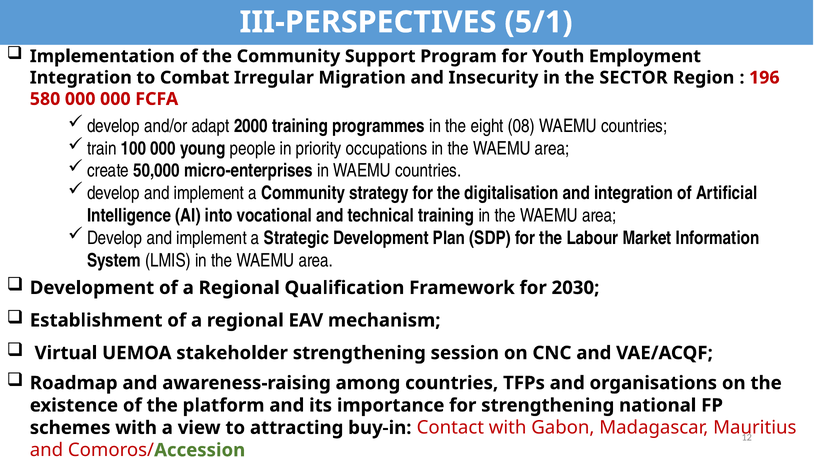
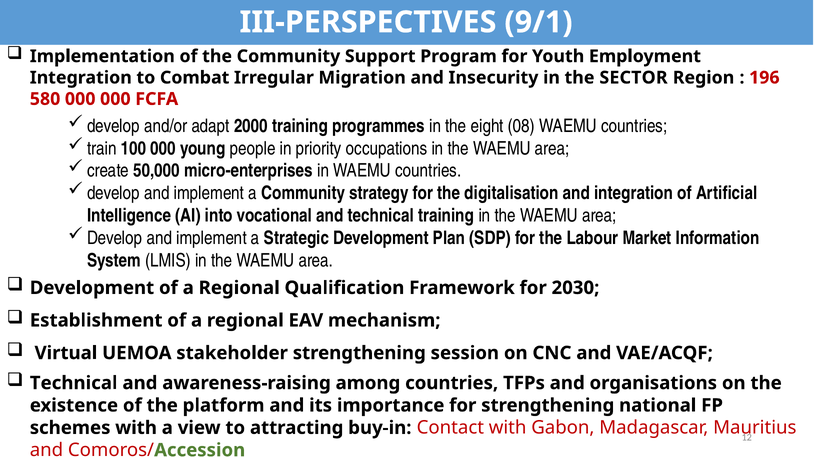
5/1: 5/1 -> 9/1 (538, 22)
Roadmap: Roadmap -> Technical (74, 383)
